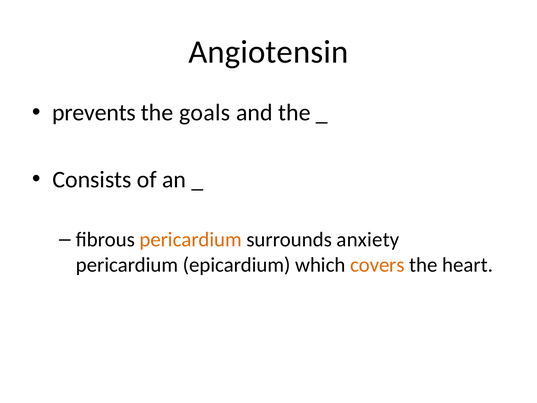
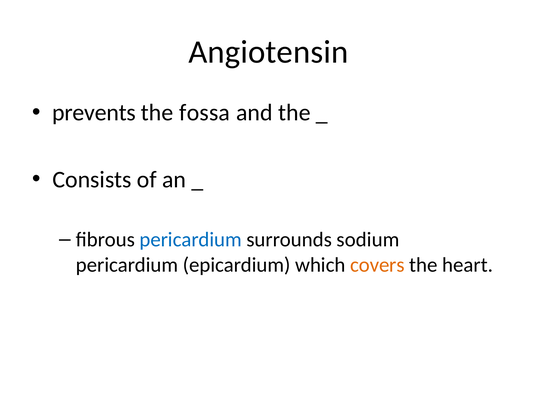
goals: goals -> fossa (205, 113)
pericardium colour: orange -> blue (191, 240)
anxiety: anxiety -> sodium (368, 240)
